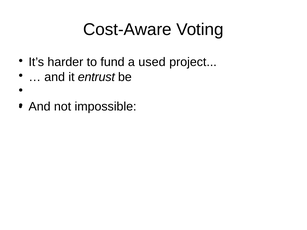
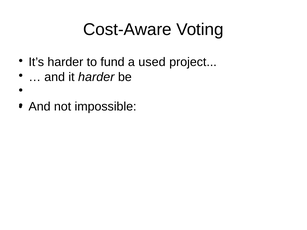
it entrust: entrust -> harder (96, 77)
